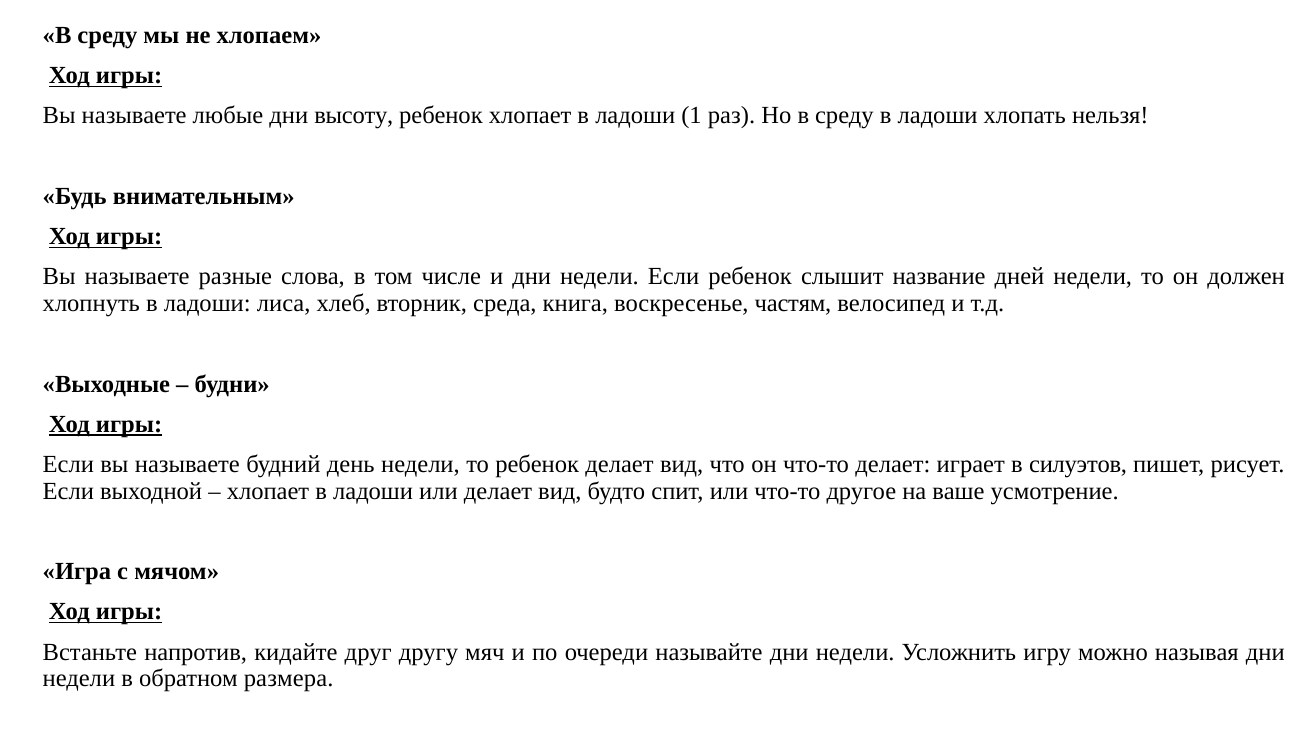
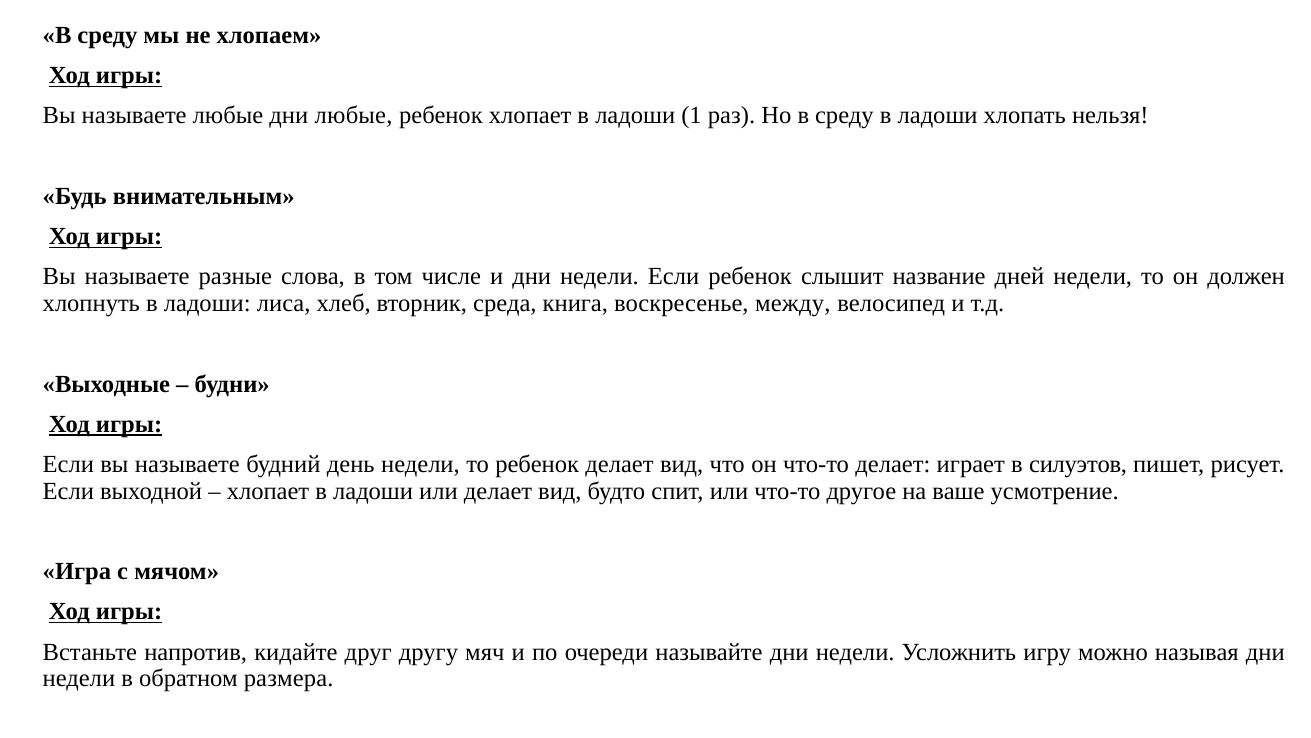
дни высоту: высоту -> любые (354, 116)
частям: частям -> между (793, 303)
